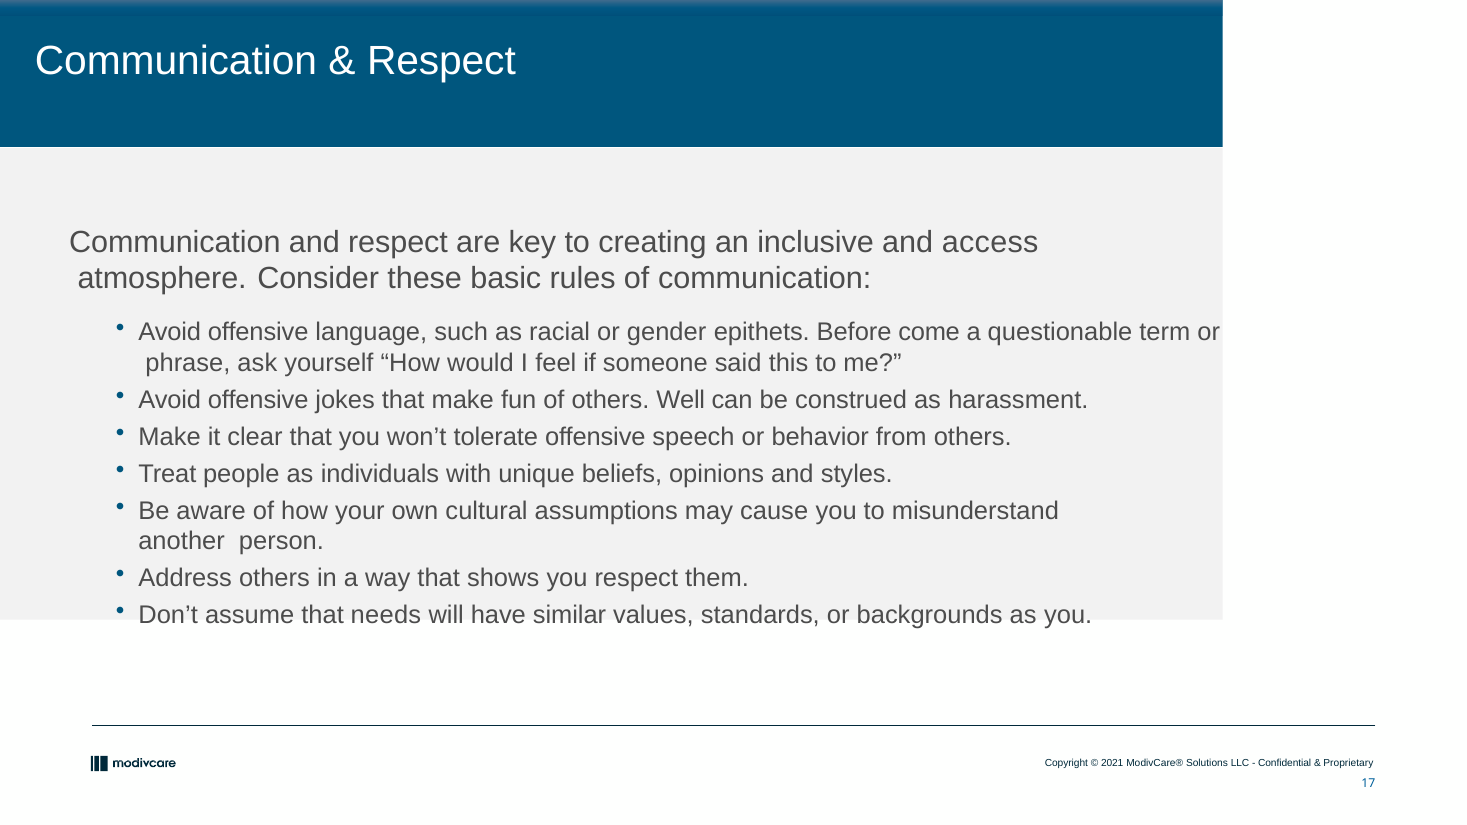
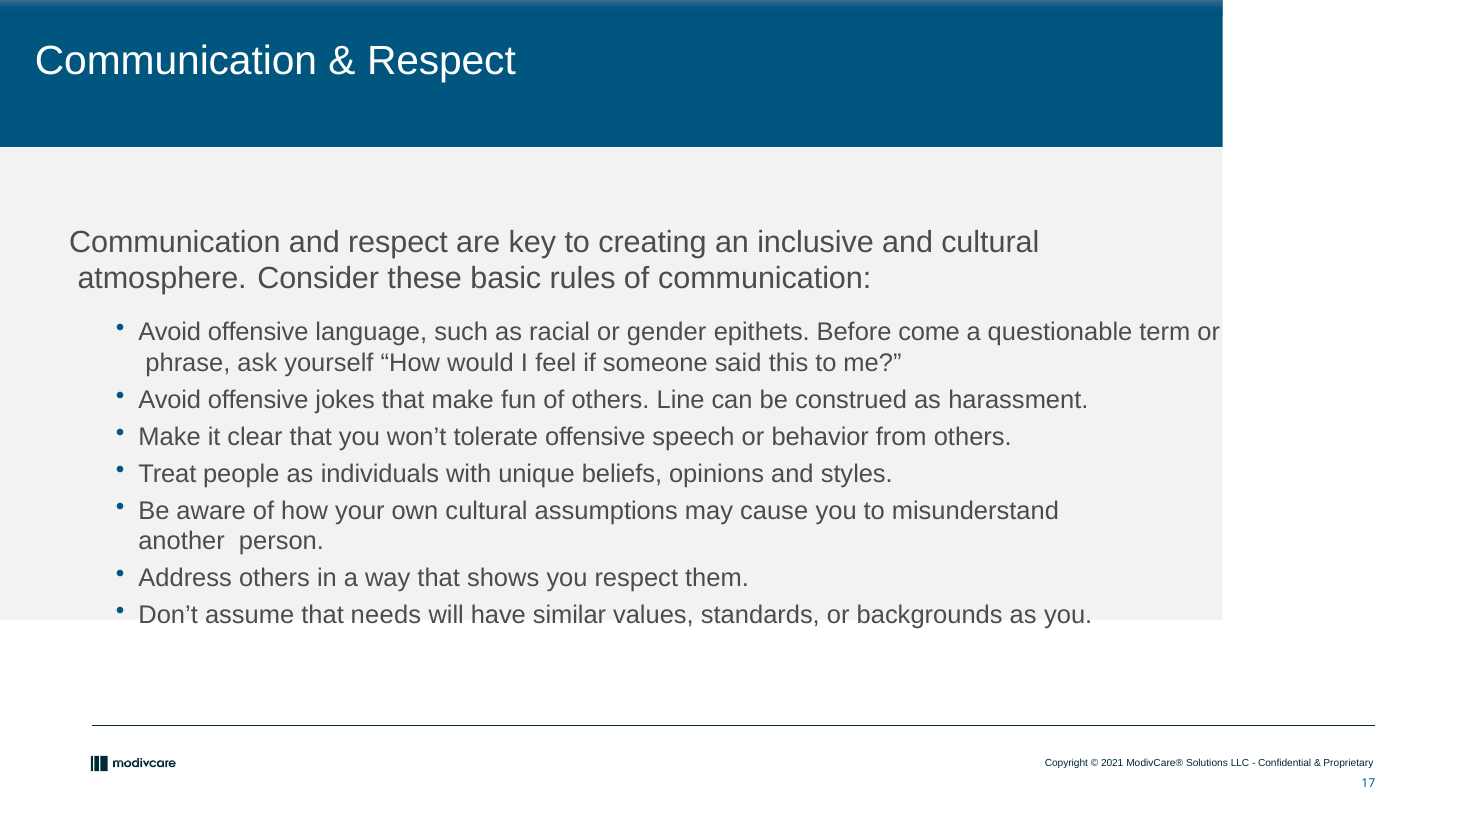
and access: access -> cultural (990, 242)
Well: Well -> Line (681, 400)
